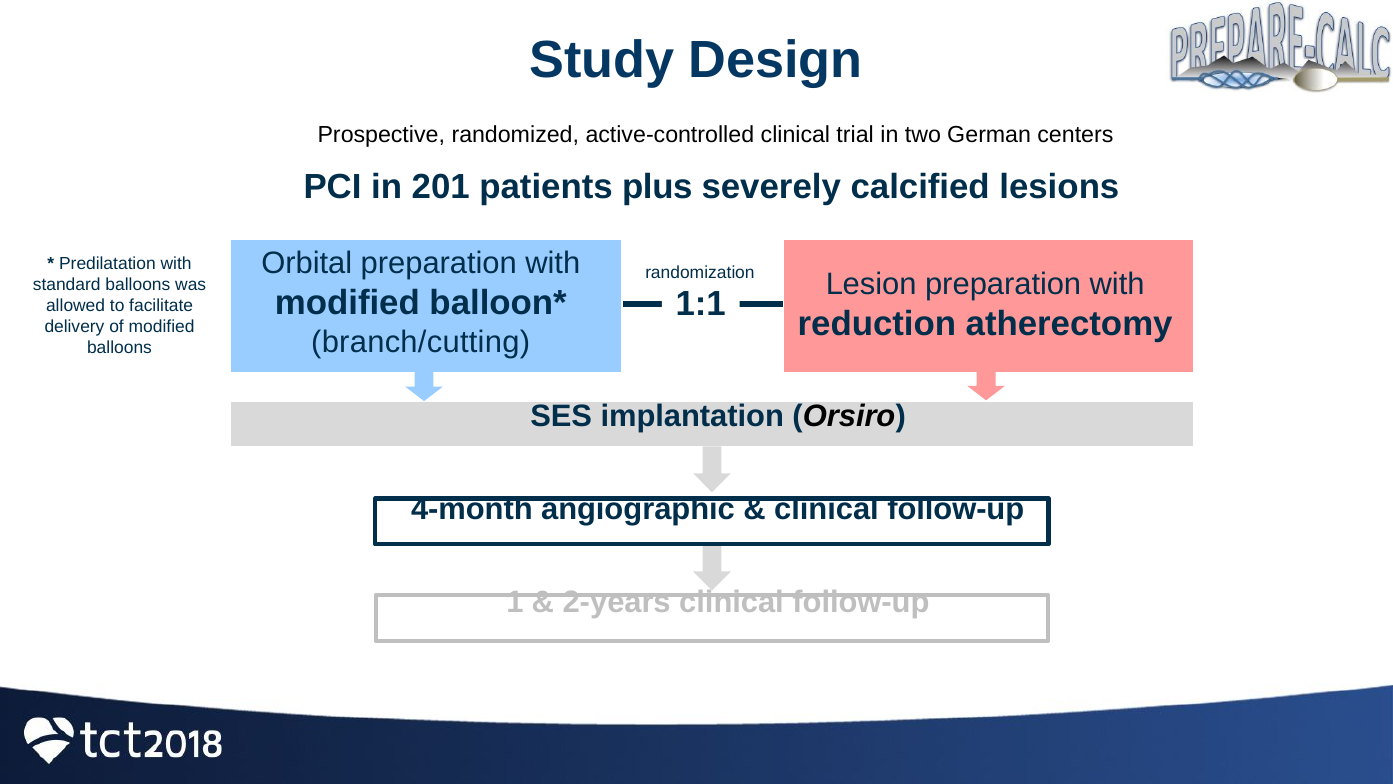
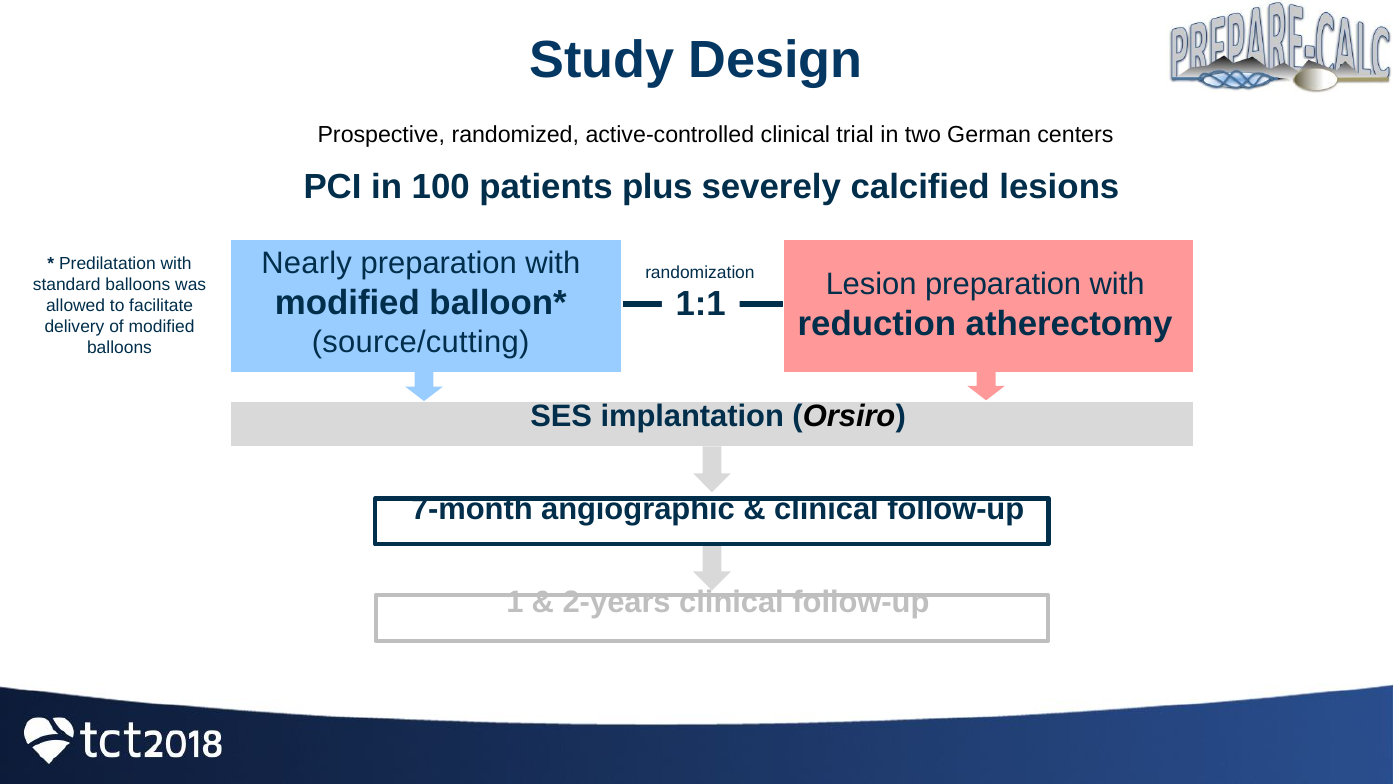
201: 201 -> 100 (441, 187)
Orbital: Orbital -> Nearly (307, 263)
branch/cutting: branch/cutting -> source/cutting (421, 342)
4-month: 4-month -> 7-month (472, 509)
